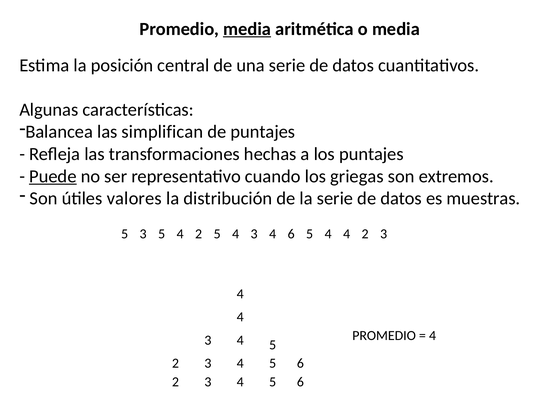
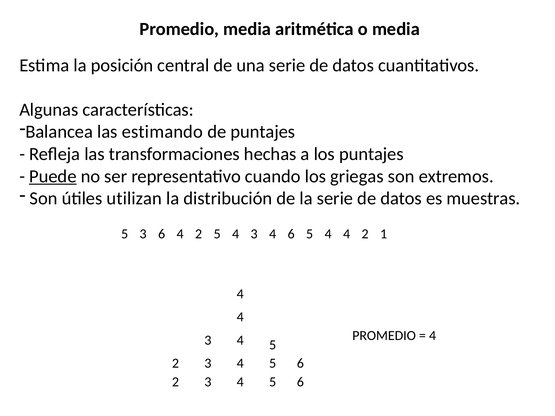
media underline: present -> none (247, 29)
simplifican: simplifican -> estimando (162, 132)
valores: valores -> utilizan (134, 199)
5 3 5: 5 -> 6 (162, 234)
2 3: 3 -> 1 (384, 234)
